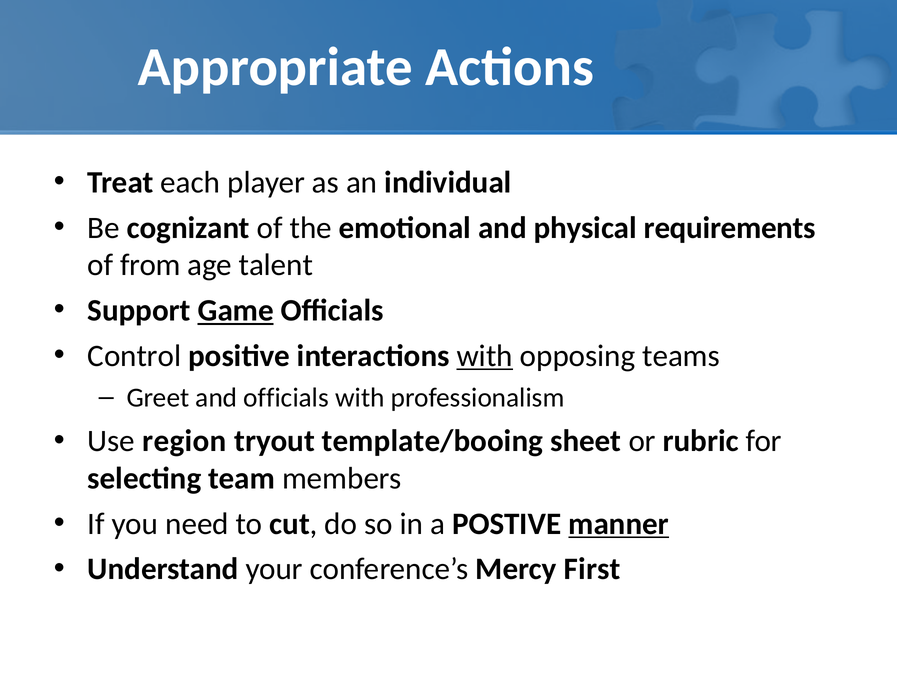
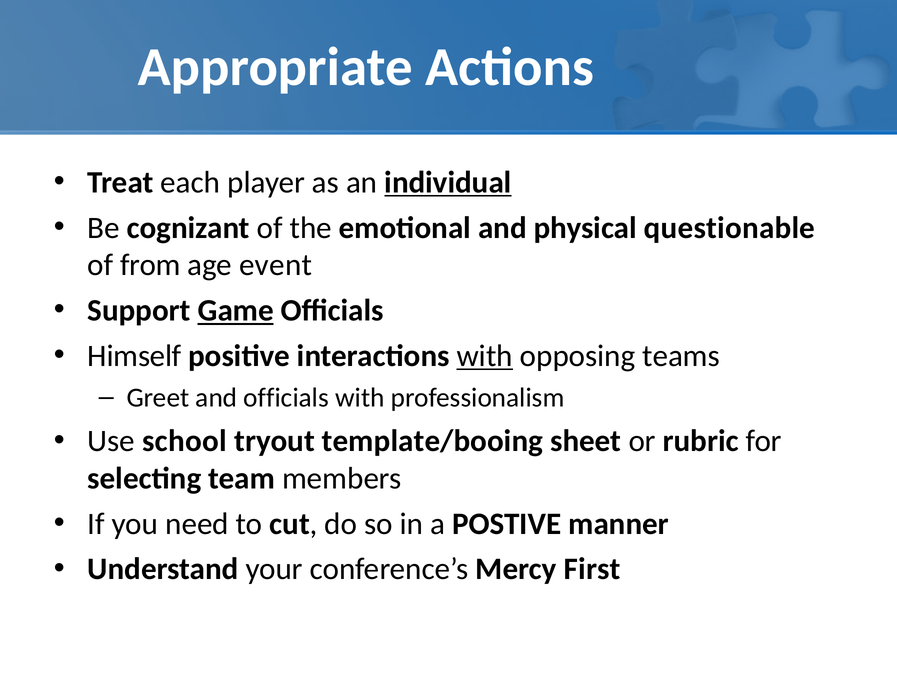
individual underline: none -> present (448, 182)
requirements: requirements -> questionable (730, 228)
talent: talent -> event (276, 265)
Control: Control -> Himself (134, 356)
region: region -> school (185, 441)
manner underline: present -> none (619, 524)
